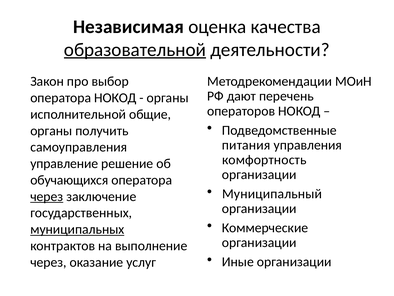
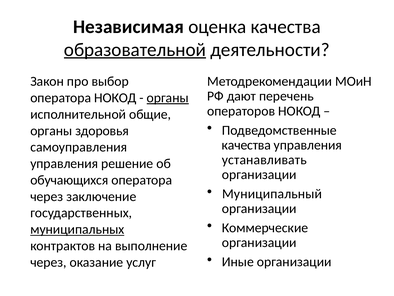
органы underline: none -> present (168, 98)
получить: получить -> здоровья (102, 131)
питания: питания -> качества (246, 145)
комфортность: комфортность -> устанавливать (264, 160)
управление: управление -> управления (64, 163)
через underline: present -> none (47, 196)
